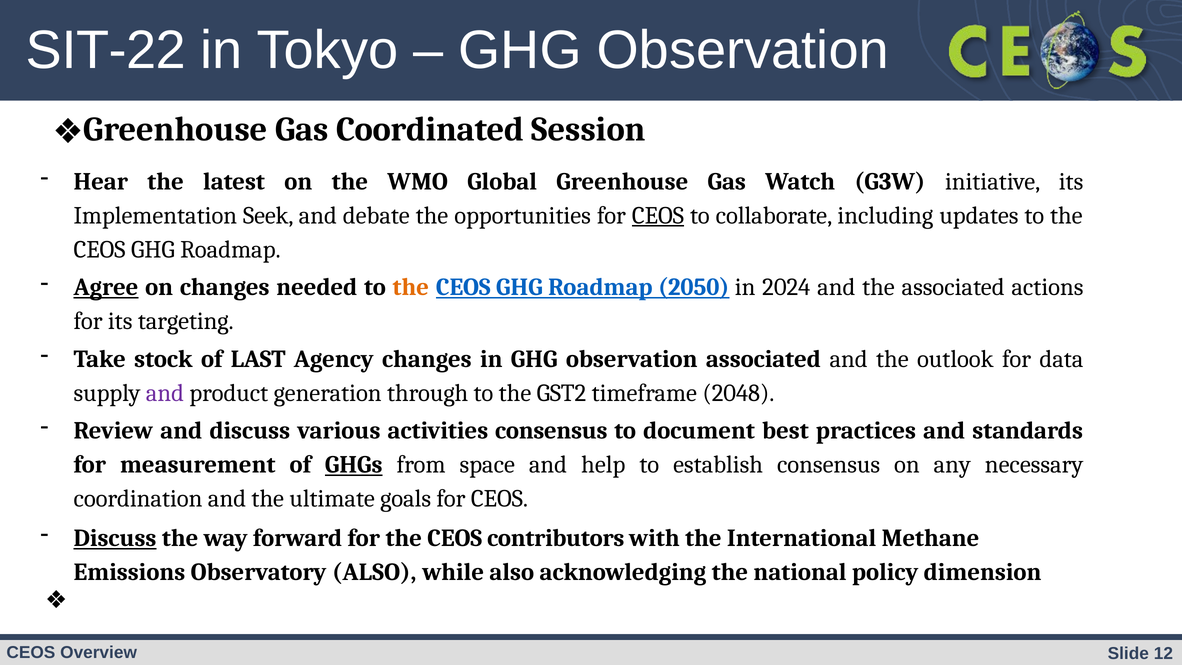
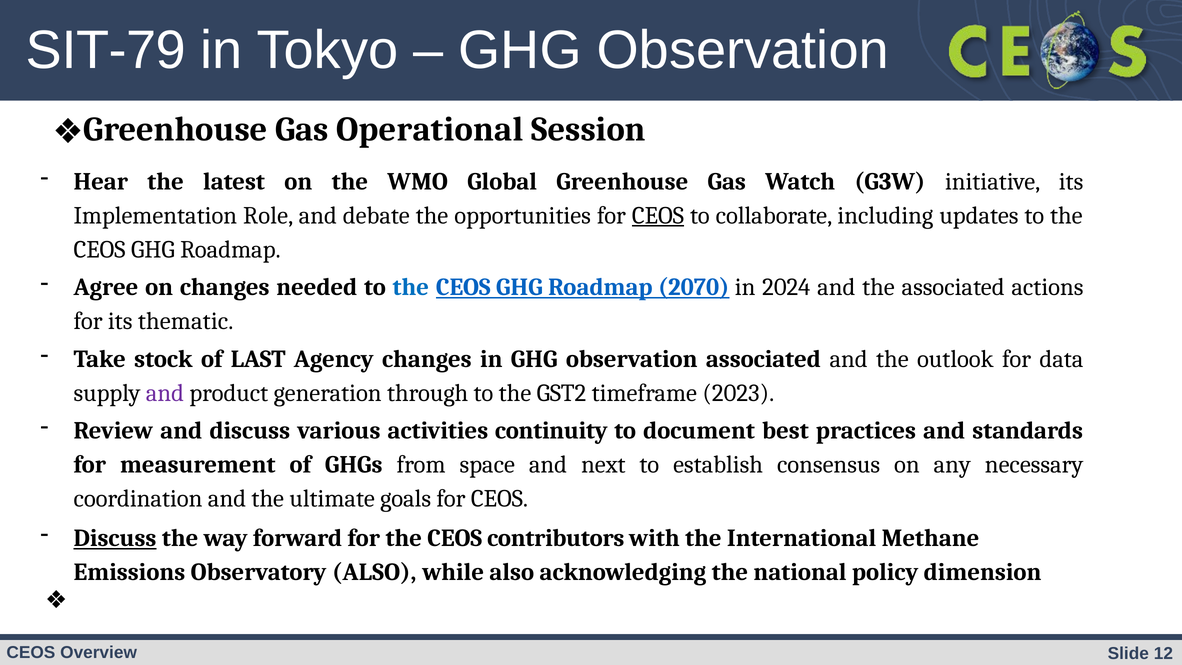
SIT-22: SIT-22 -> SIT-79 (106, 50)
Coordinated: Coordinated -> Operational (430, 129)
Seek: Seek -> Role (268, 215)
Agree underline: present -> none (106, 287)
the colour: orange -> blue (411, 287)
2050: 2050 -> 2070 (694, 287)
targeting: targeting -> thematic (186, 321)
2048: 2048 -> 2023 (738, 393)
activities consensus: consensus -> continuity (551, 431)
GHGs underline: present -> none (354, 465)
help: help -> next (603, 465)
